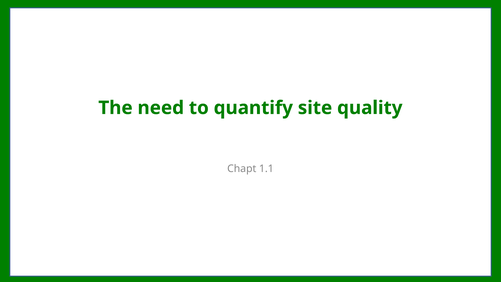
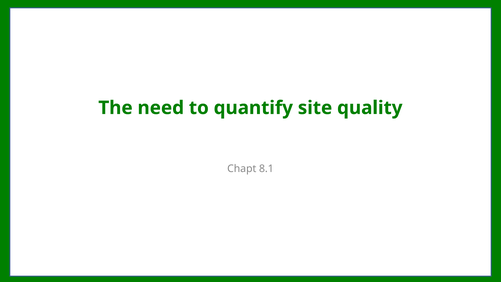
1.1: 1.1 -> 8.1 (266, 169)
